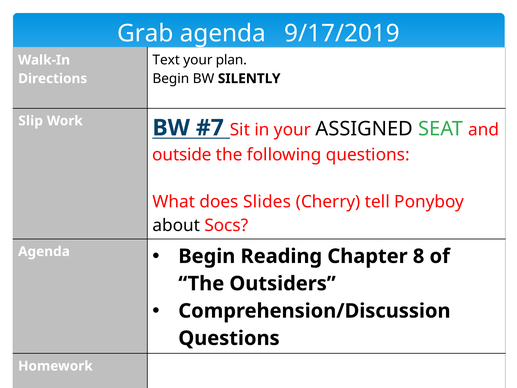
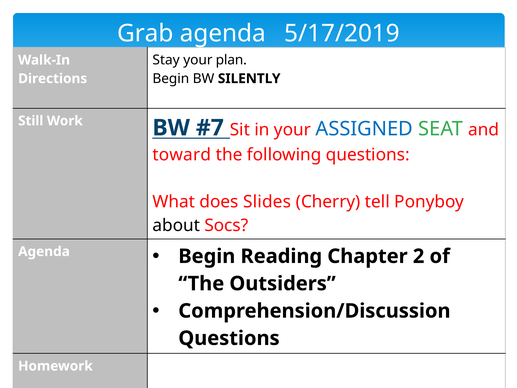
9/17/2019: 9/17/2019 -> 5/17/2019 (342, 34)
Text: Text -> Stay (166, 60)
Slip: Slip -> Still (31, 121)
ASSIGNED colour: black -> blue (364, 129)
outside: outside -> toward (182, 155)
8: 8 -> 2 (419, 256)
